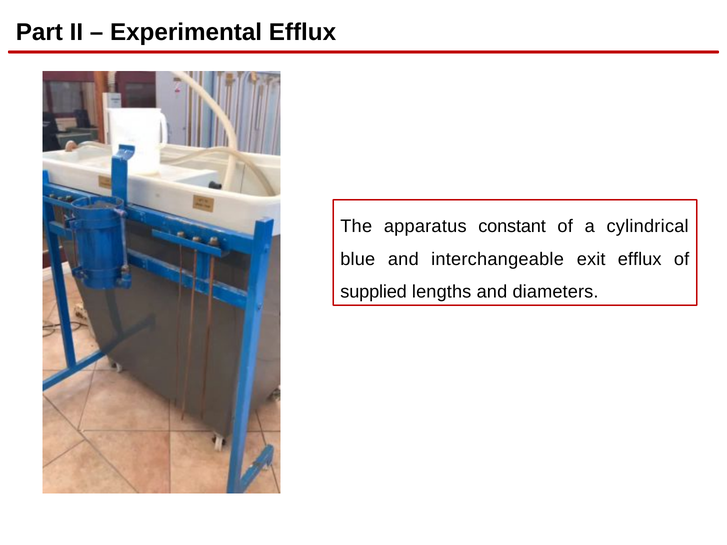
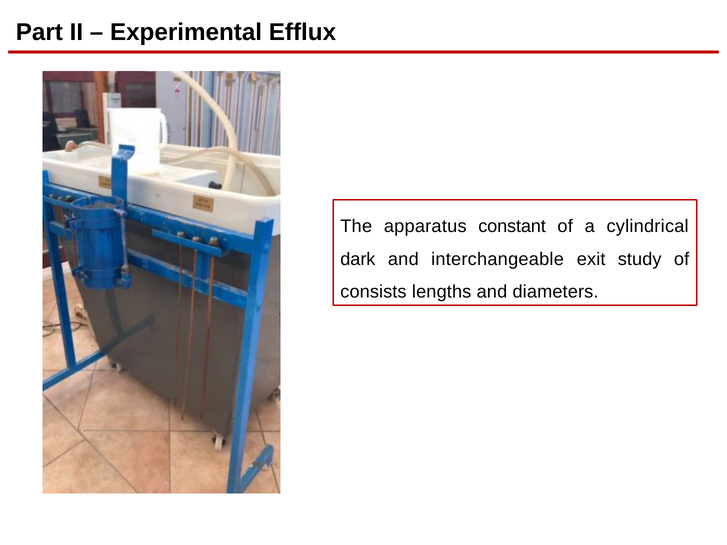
blue: blue -> dark (358, 259)
exit efflux: efflux -> study (640, 259)
supplied: supplied -> consists (373, 292)
